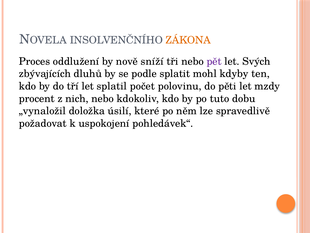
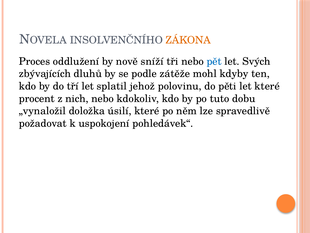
pět colour: purple -> blue (214, 61)
splatit: splatit -> zátěže (175, 74)
počet: počet -> jehož (142, 86)
let mzdy: mzdy -> které (267, 86)
